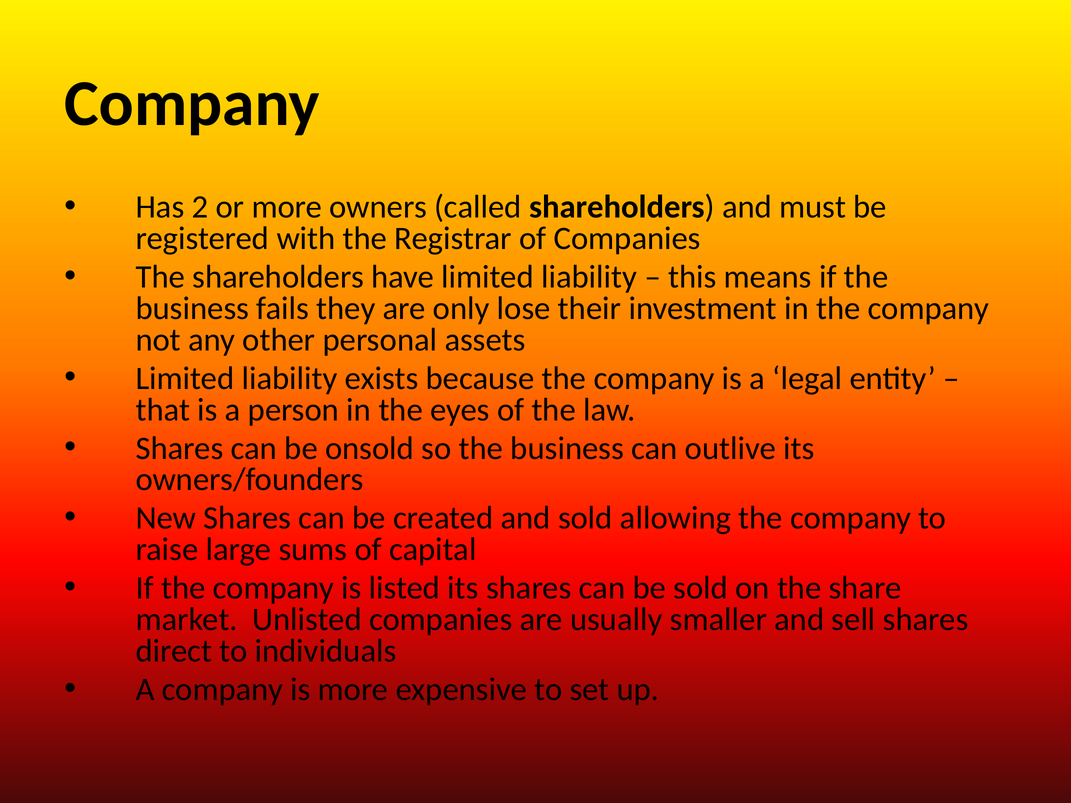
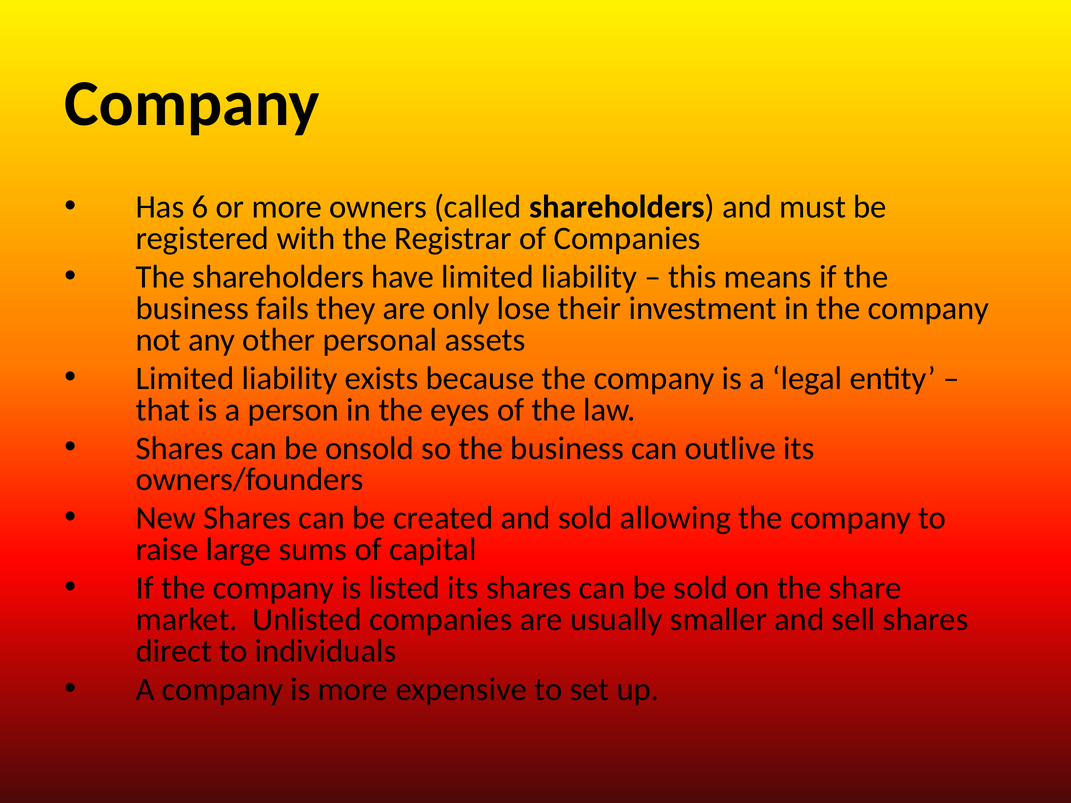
2: 2 -> 6 (200, 207)
